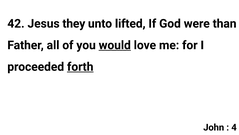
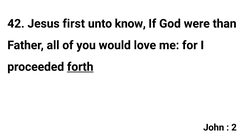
they: they -> first (74, 24)
lifted: lifted -> know (130, 24)
would underline: present -> none (115, 45)
4: 4 -> 2 (234, 127)
